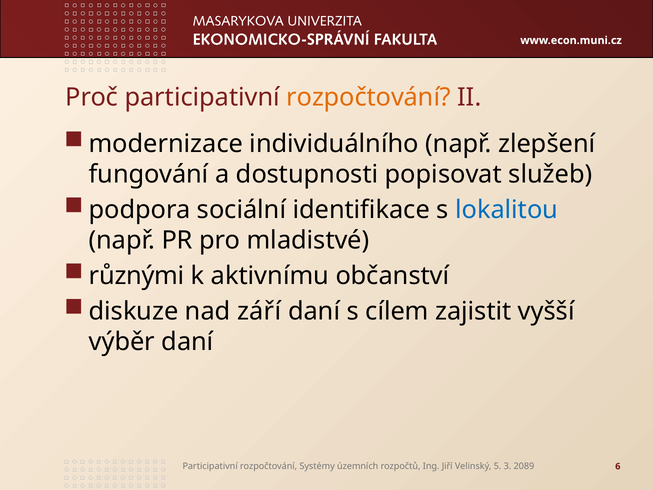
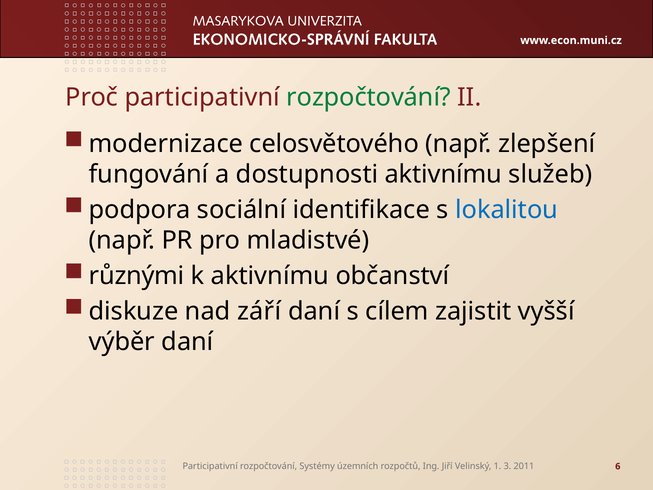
rozpočtování colour: orange -> green (369, 97)
individuálního: individuálního -> celosvětového (334, 144)
dostupnosti popisovat: popisovat -> aktivnímu (443, 174)
5: 5 -> 1 (497, 466)
2089: 2089 -> 2011 (524, 466)
